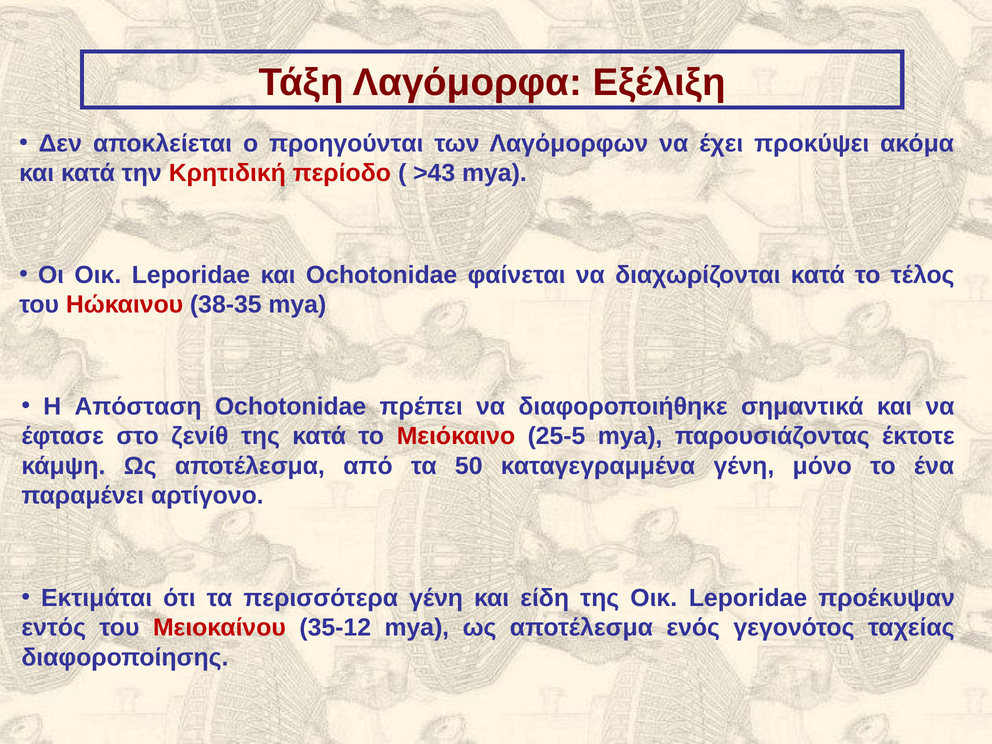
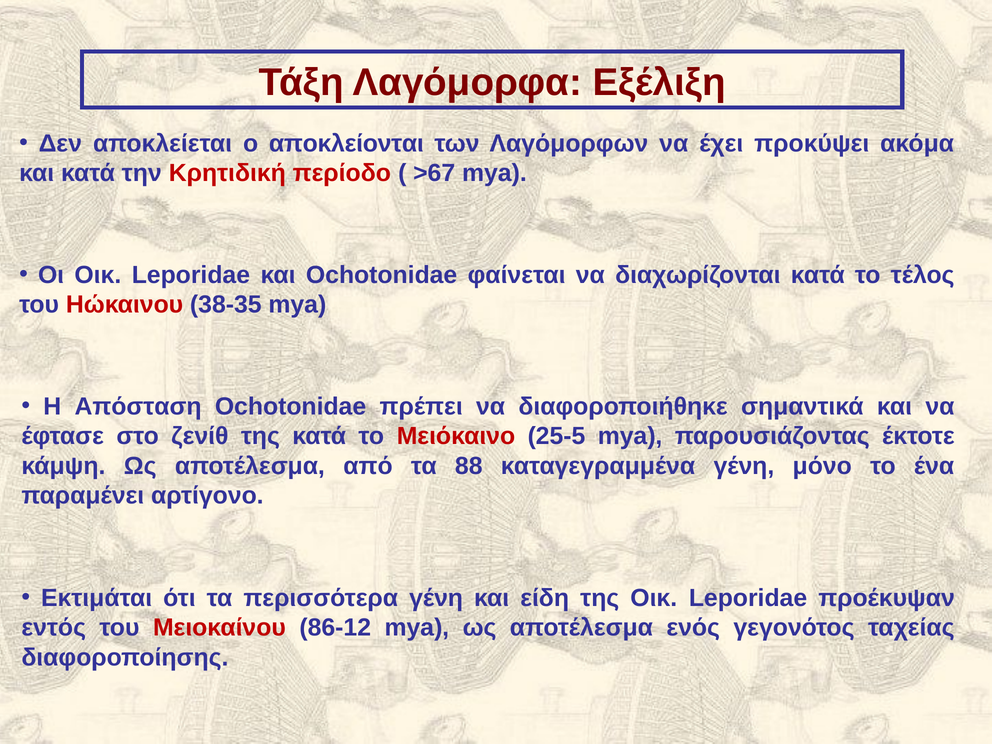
προηγούνται: προηγούνται -> αποκλείονται (346, 143)
>43: >43 -> >67 (434, 173)
50: 50 -> 88 (469, 466)
35-12: 35-12 -> 86-12 (335, 628)
